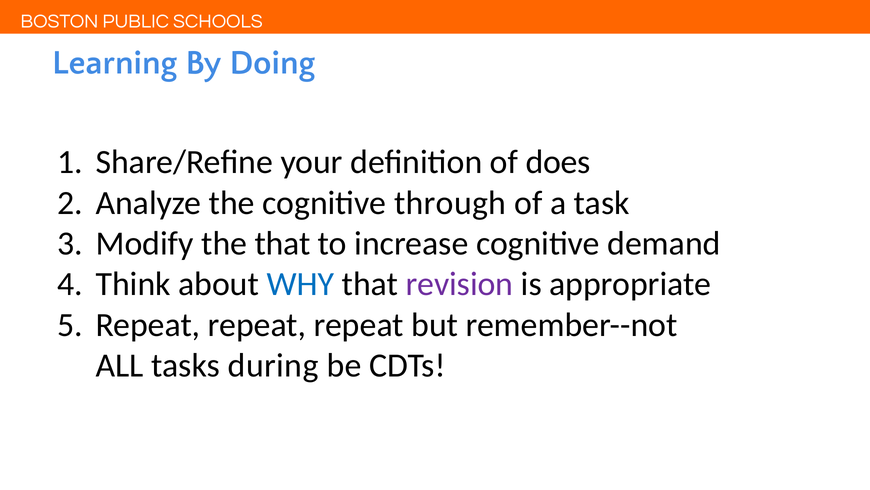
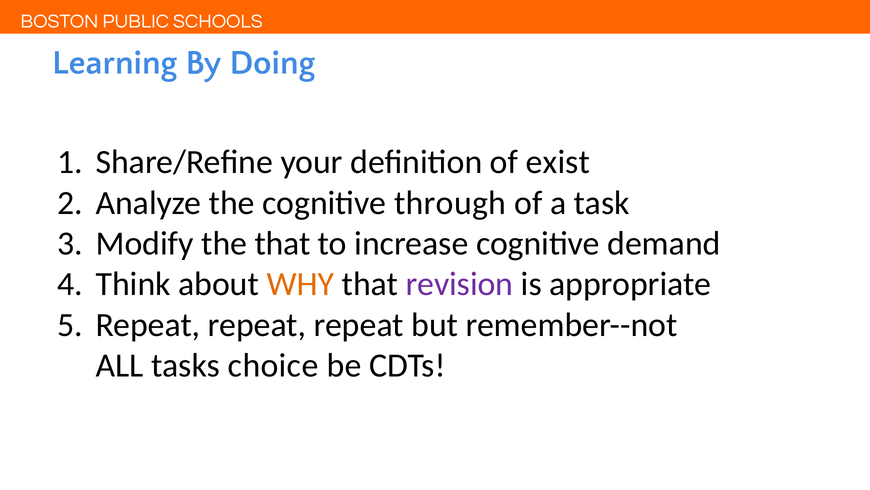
does: does -> exist (558, 162)
WHY colour: blue -> orange (300, 284)
during: during -> choice (273, 365)
